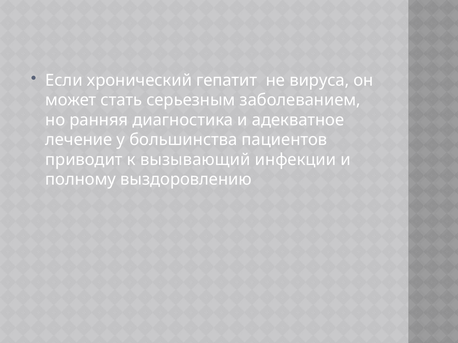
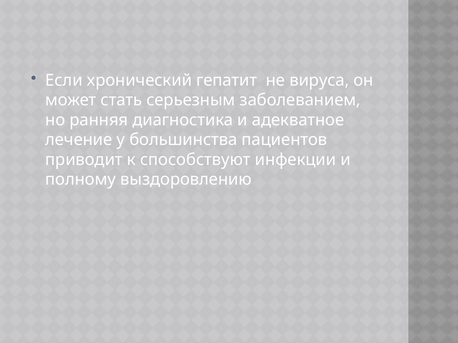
вызывающий: вызывающий -> способствуют (195, 160)
